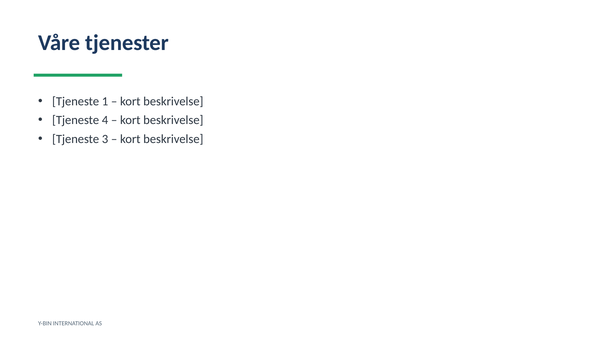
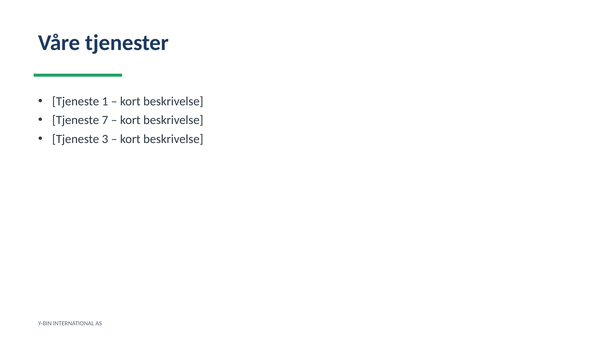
4: 4 -> 7 (105, 120)
